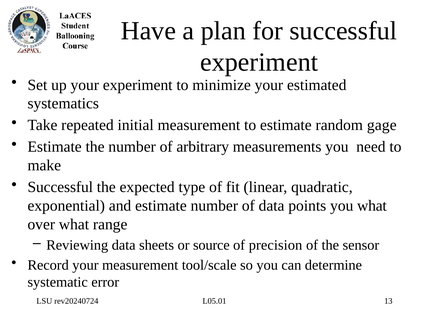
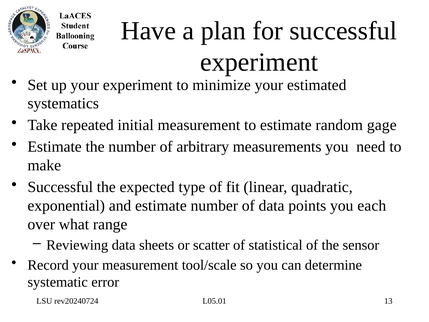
you what: what -> each (372, 206)
source: source -> scatter (211, 245)
precision: precision -> statistical (276, 245)
